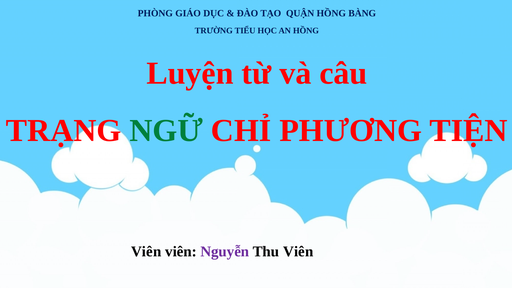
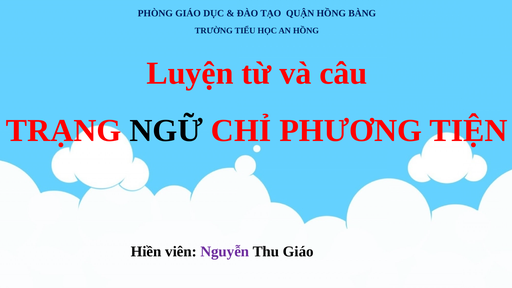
NGỮ colour: green -> black (166, 131)
Viên: Viên -> Hiền (146, 252)
Thu Viên: Viên -> Giáo (298, 252)
